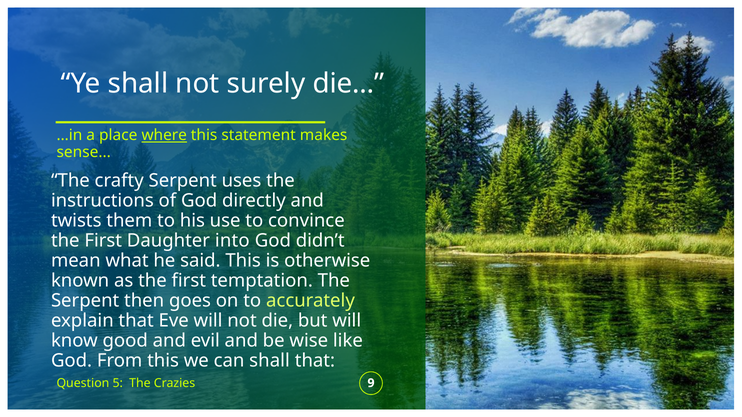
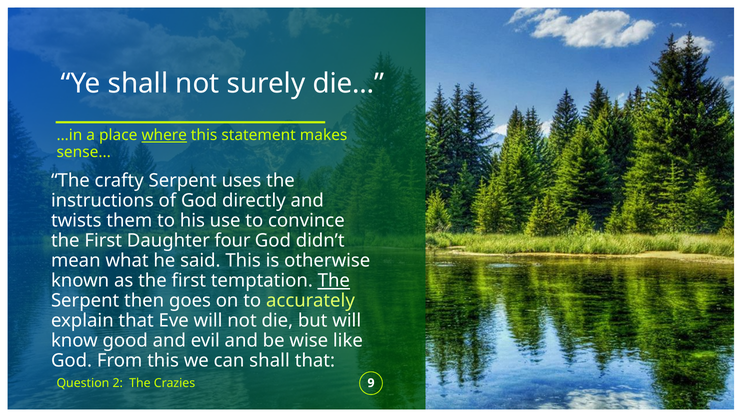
into: into -> four (232, 241)
The underline: none -> present (334, 281)
5: 5 -> 2 (118, 383)
